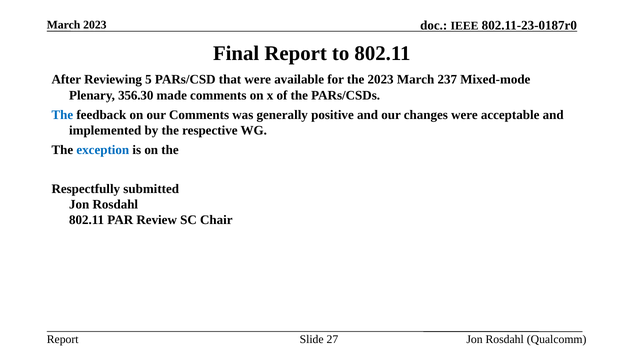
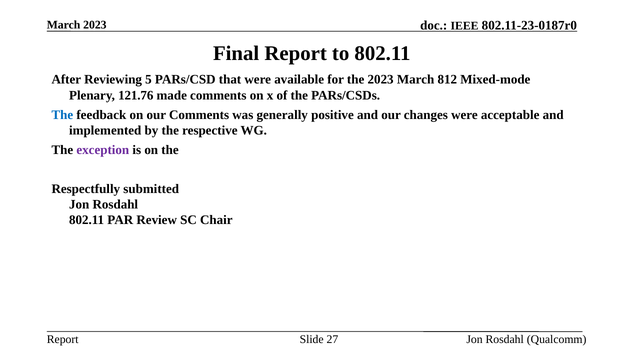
237: 237 -> 812 (447, 80)
356.30: 356.30 -> 121.76 (136, 95)
exception colour: blue -> purple (103, 150)
